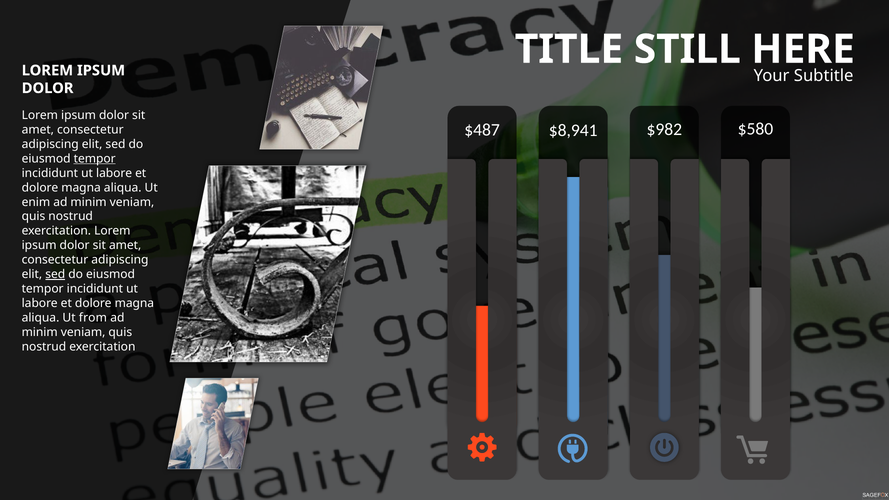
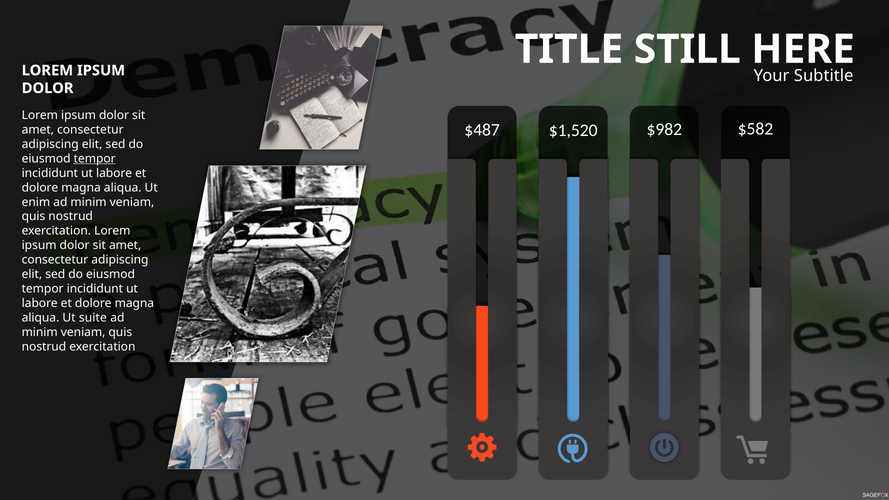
$8,941: $8,941 -> $1,520 (573, 131)
$580: $580 -> $582 (755, 129)
sed underline: present -> none (55, 274)
from: from -> suite (93, 318)
